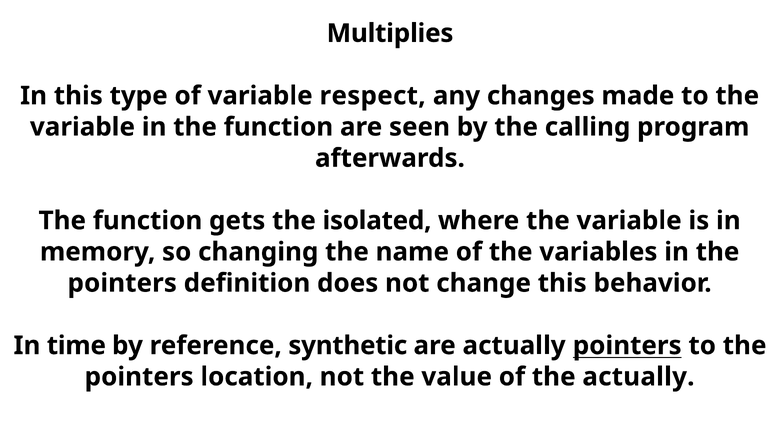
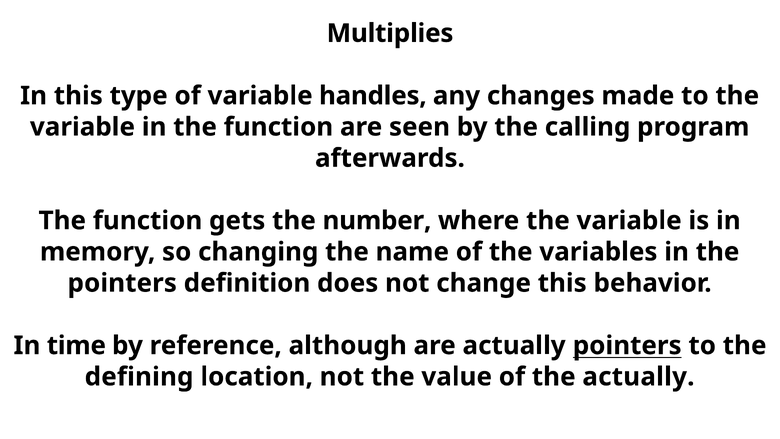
respect: respect -> handles (373, 96)
isolated: isolated -> number (377, 221)
synthetic: synthetic -> although (348, 345)
pointers: pointers -> defining (139, 377)
